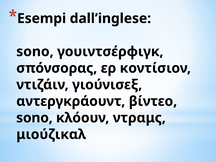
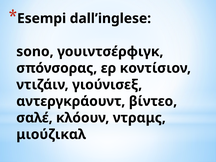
sono: sono -> σαλέ (34, 118)
